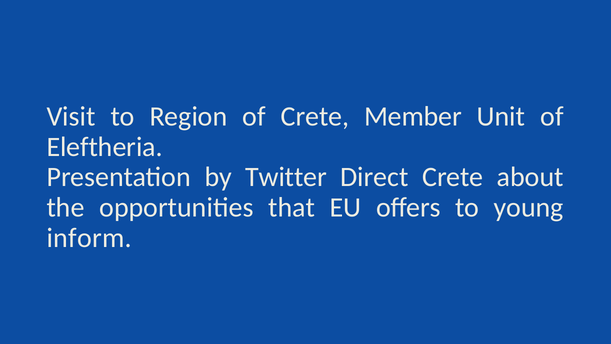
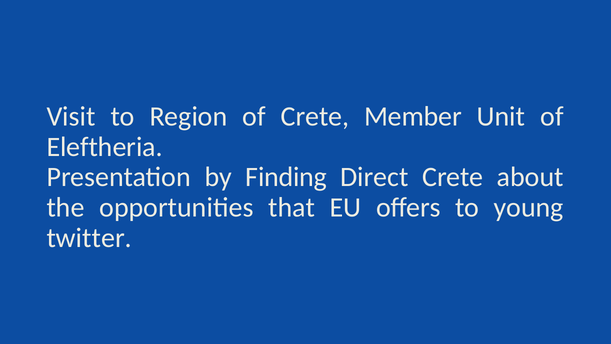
Twitter: Twitter -> Finding (286, 177)
inform: inform -> twitter (89, 238)
